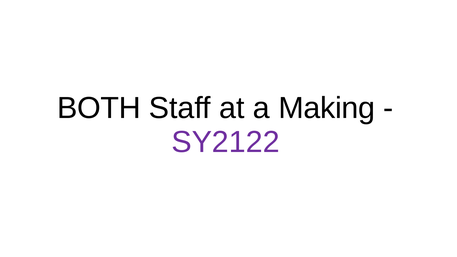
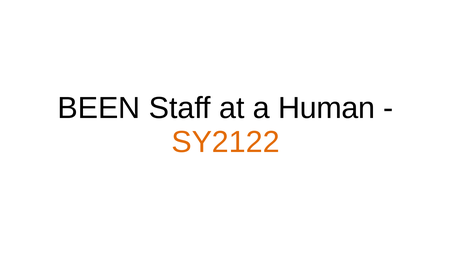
BOTH: BOTH -> BEEN (99, 108)
Making: Making -> Human (327, 108)
SY2122 colour: purple -> orange (226, 142)
